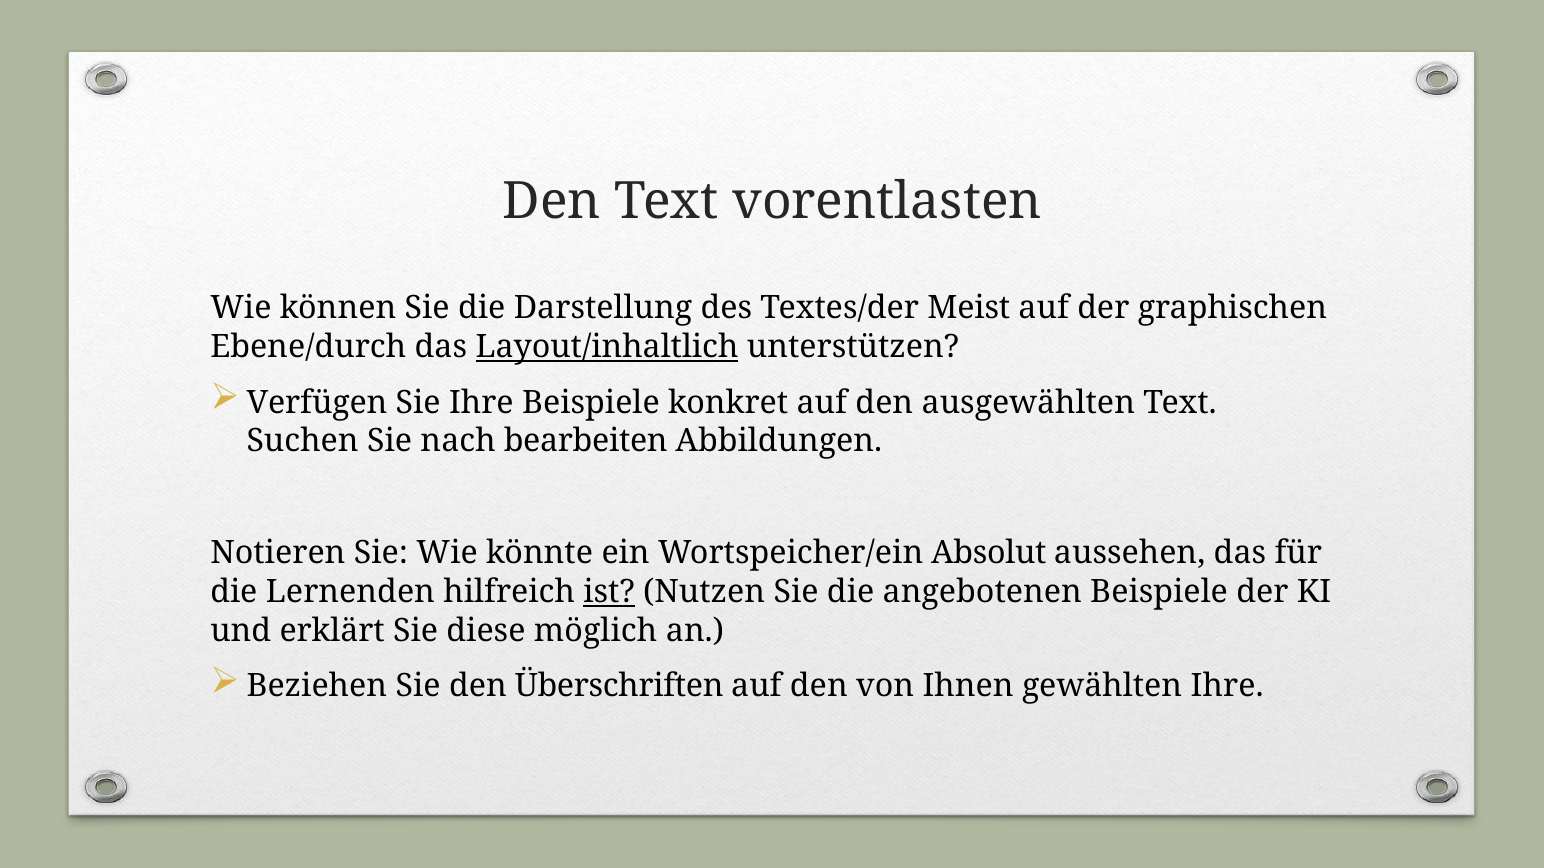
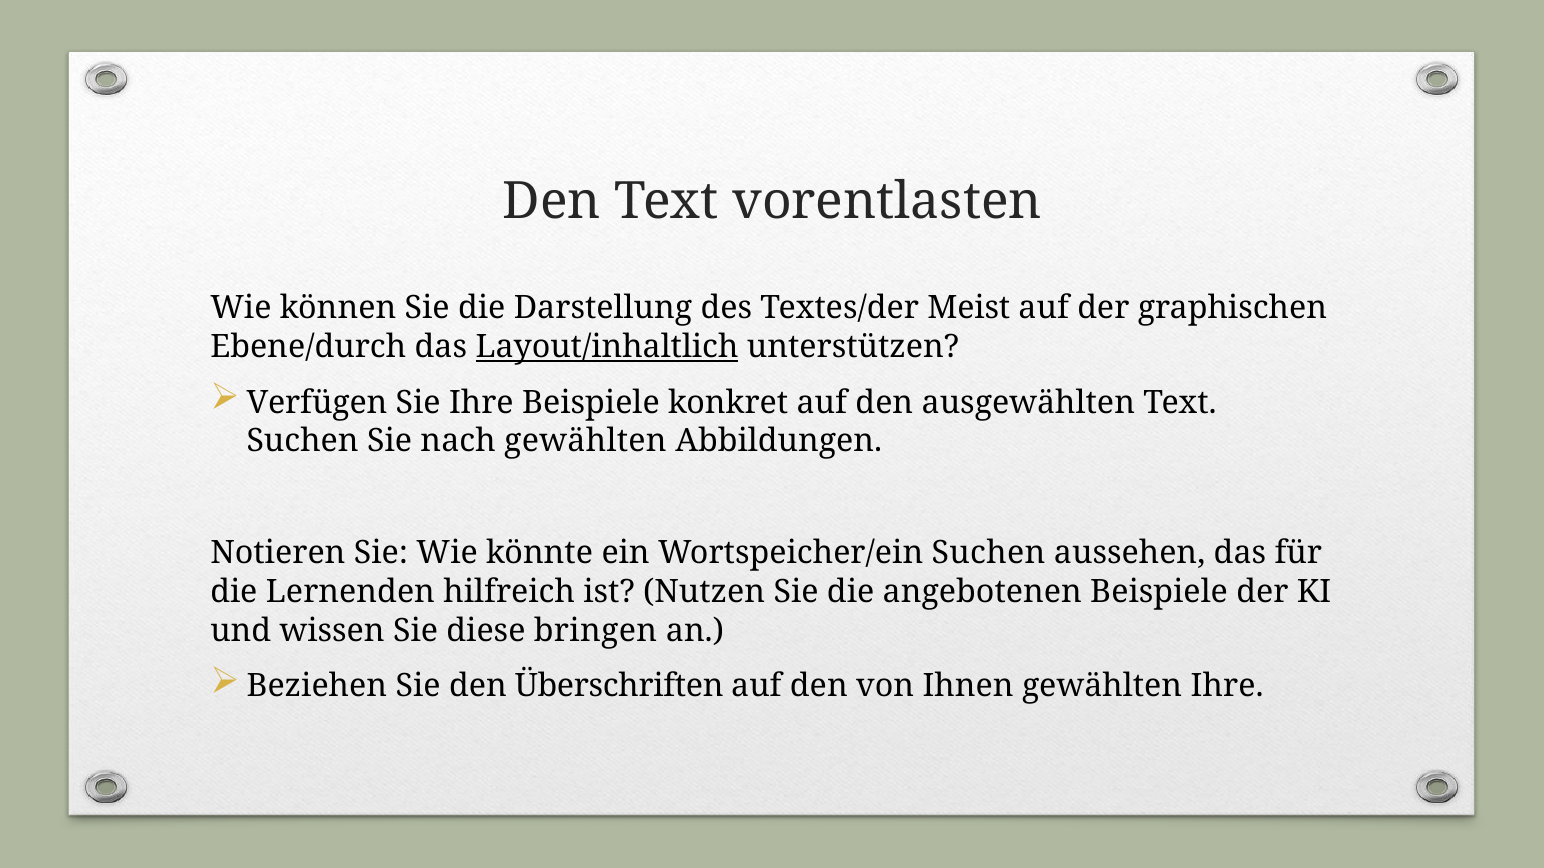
nach bearbeiten: bearbeiten -> gewählten (585, 442)
Wortspeicher/ein Absolut: Absolut -> Suchen (988, 554)
ist underline: present -> none (609, 592)
erklärt: erklärt -> wissen (332, 631)
möglich: möglich -> bringen (595, 631)
